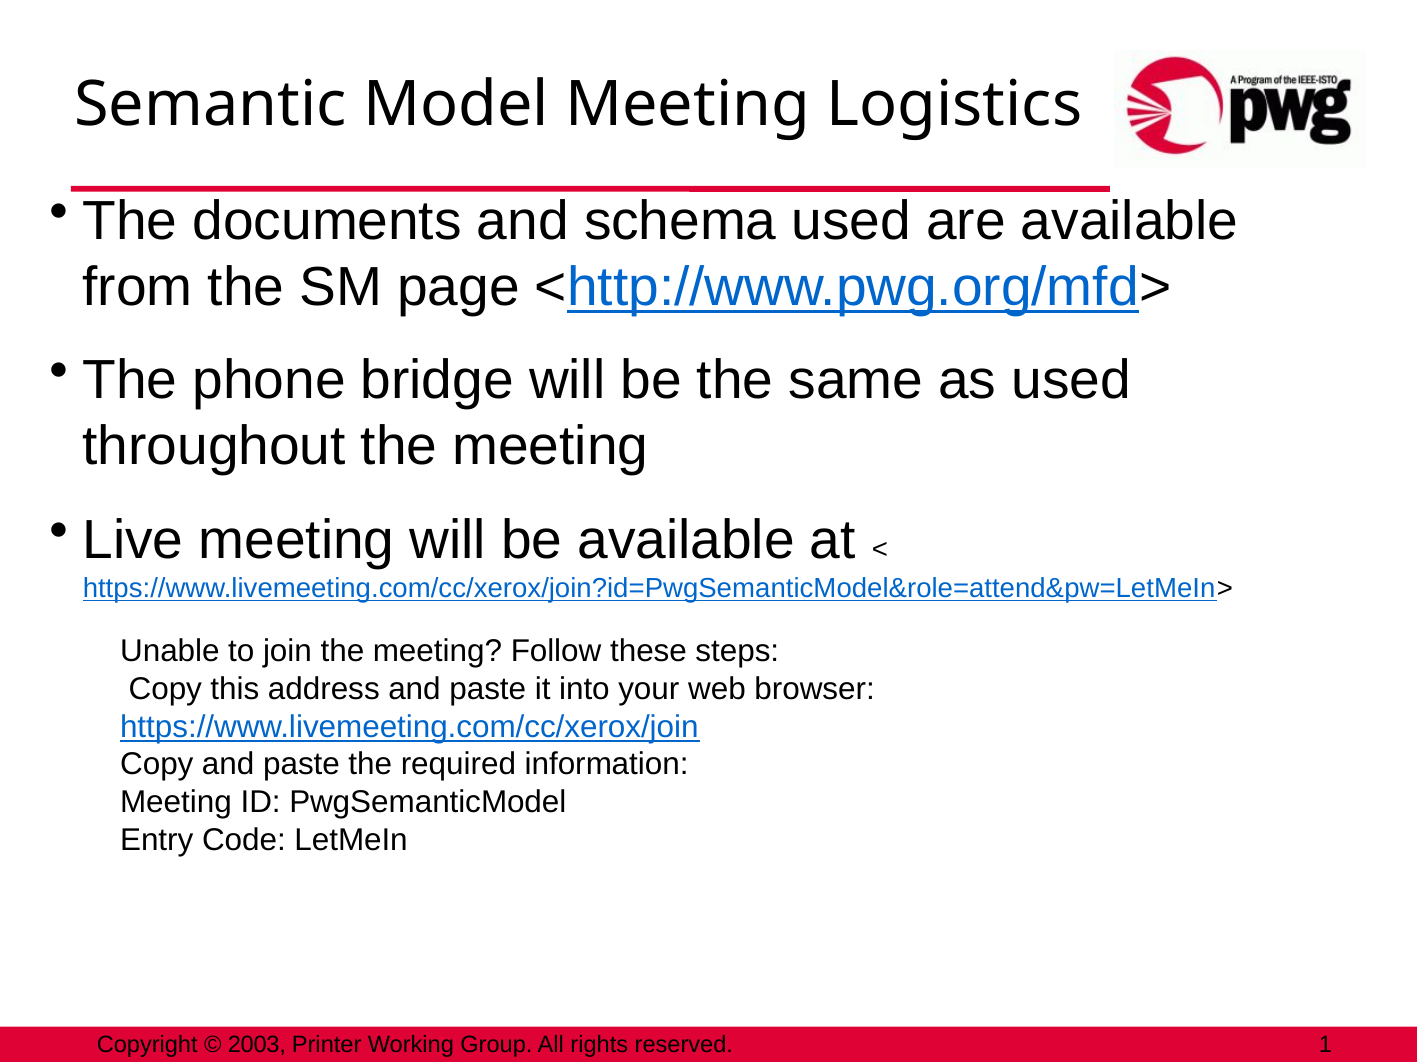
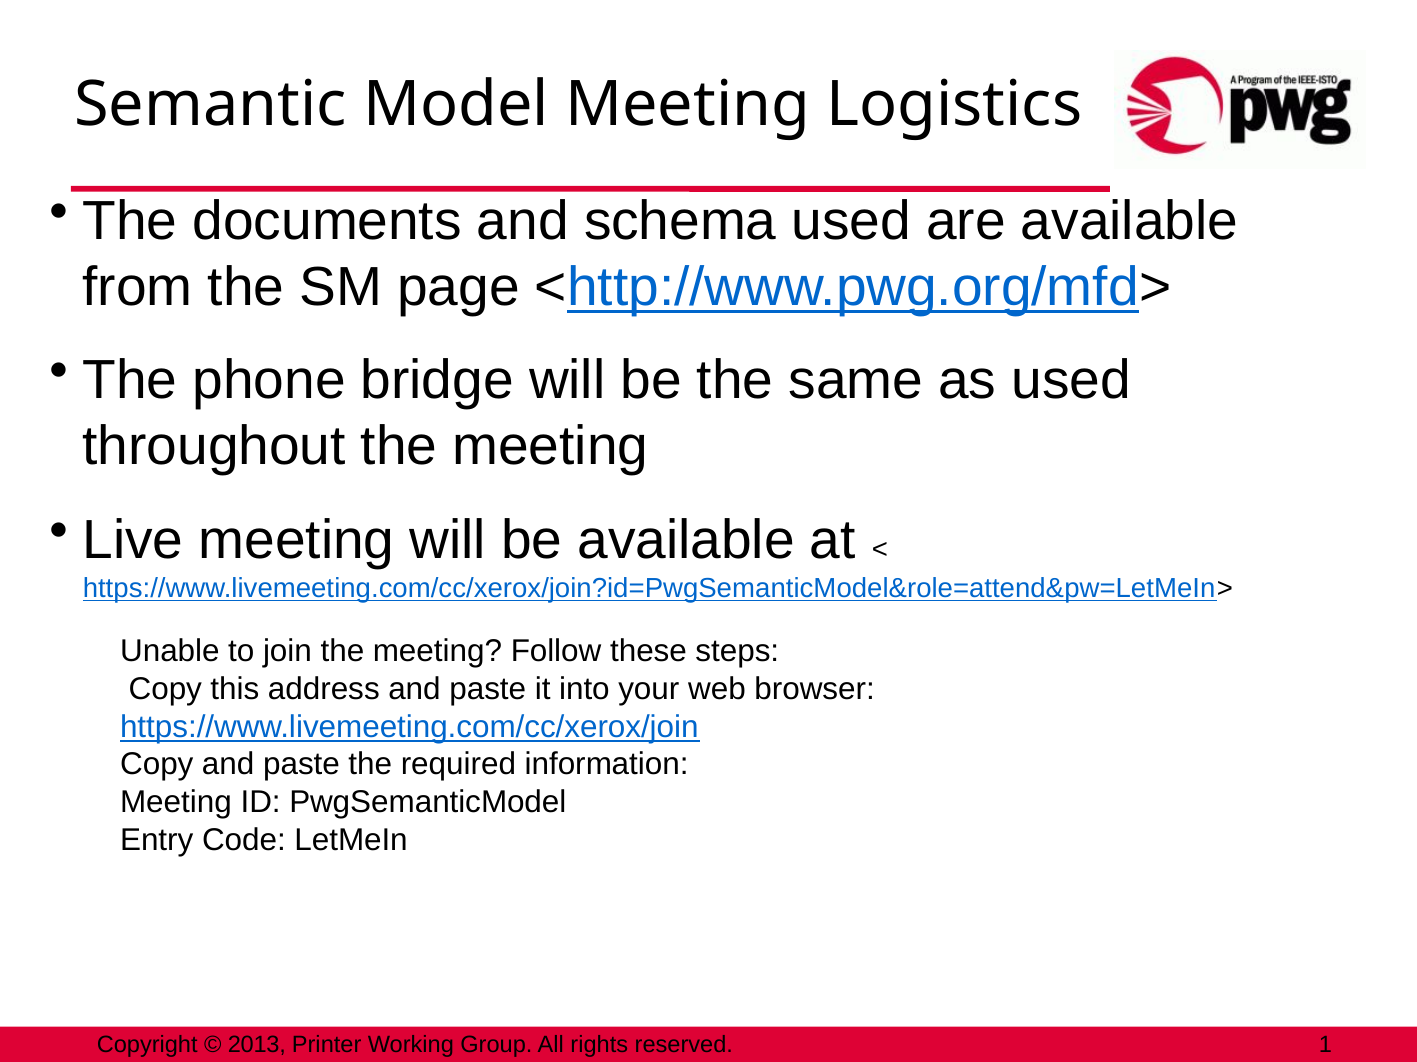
2003: 2003 -> 2013 (257, 1046)
